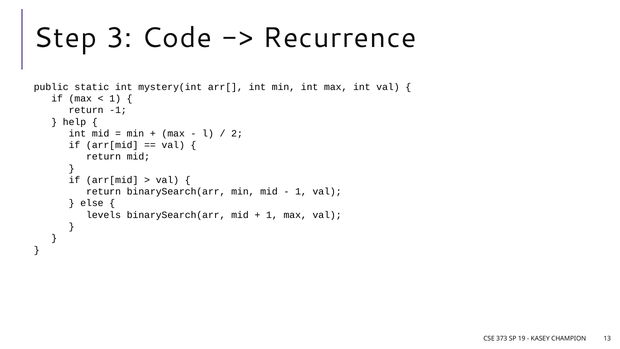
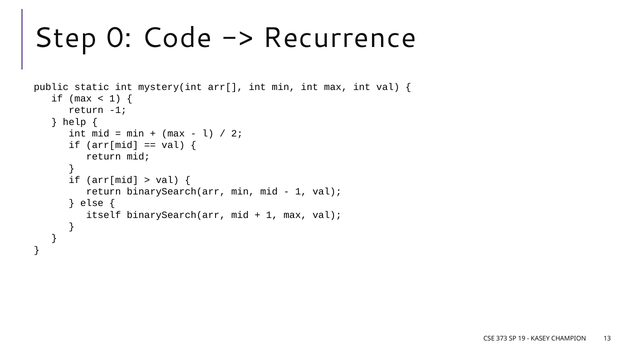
3: 3 -> 0 (119, 38)
levels: levels -> itself (104, 215)
